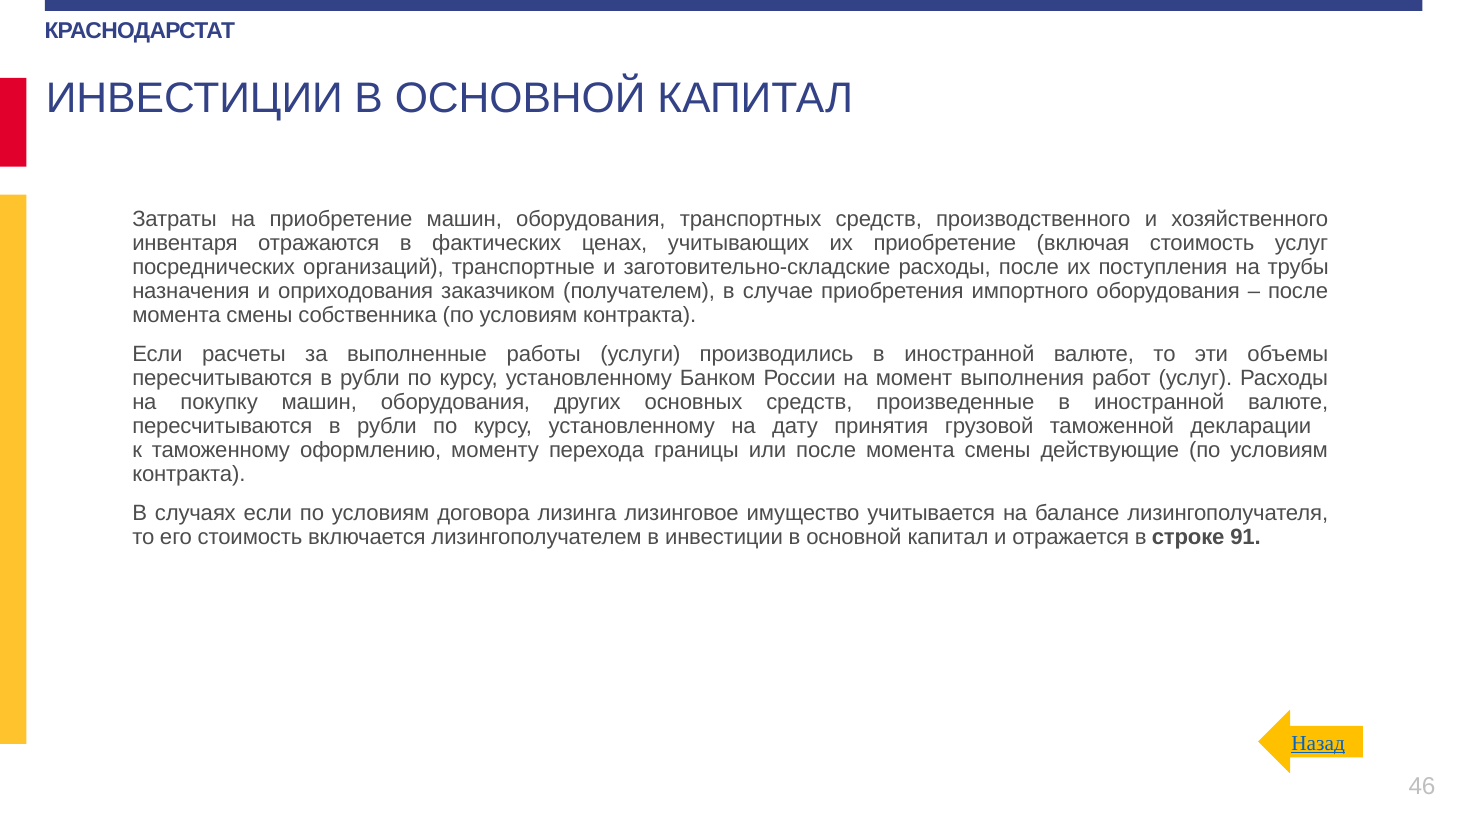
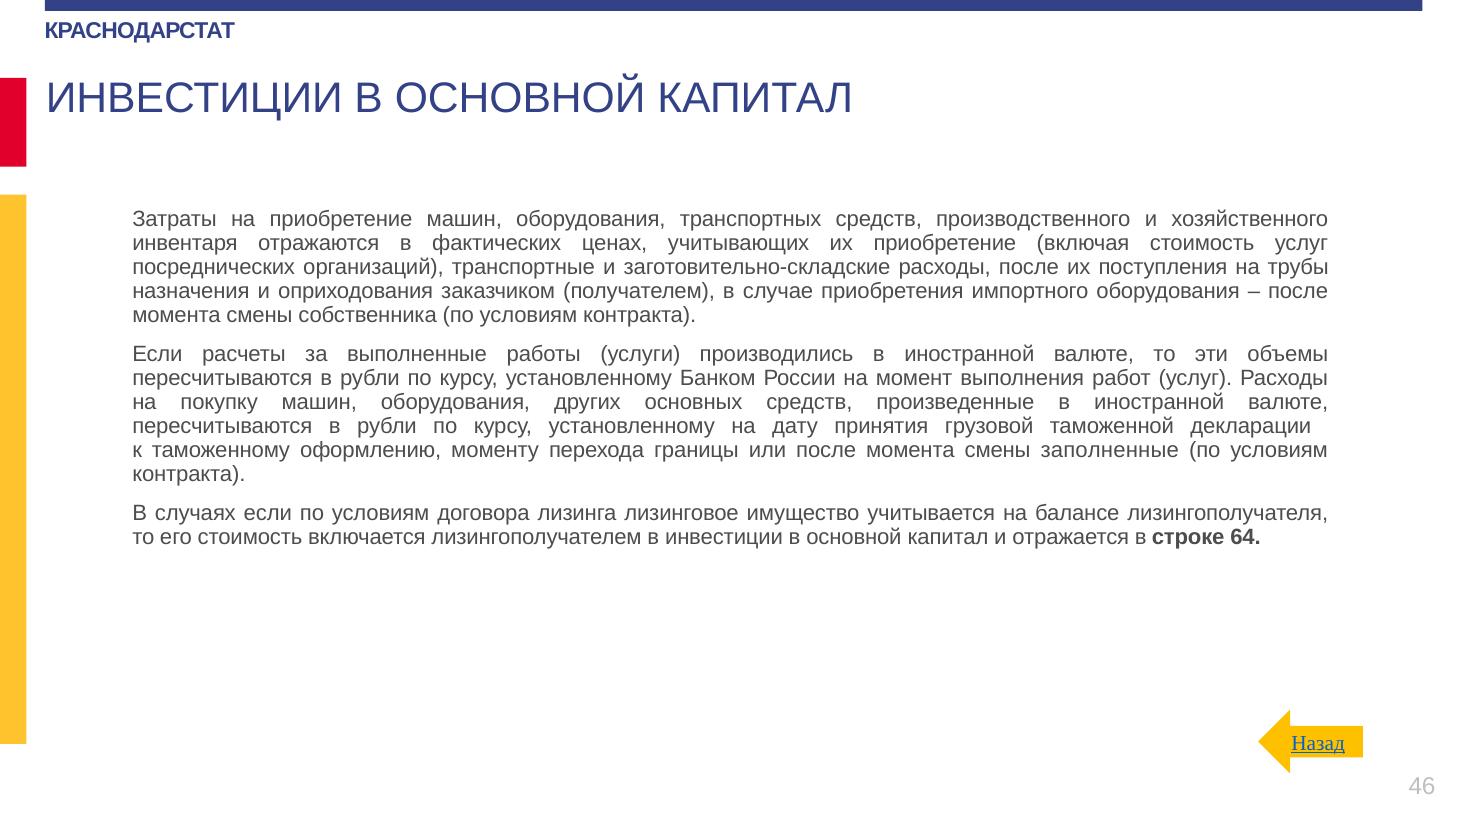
действующие: действующие -> заполненные (1110, 450)
91: 91 -> 64 (1246, 537)
